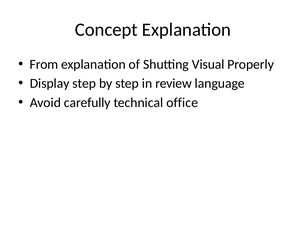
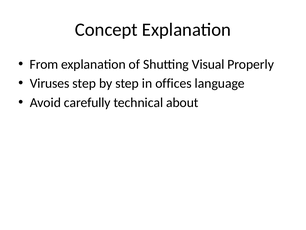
Display: Display -> Viruses (50, 83)
review: review -> offices (173, 83)
office: office -> about (182, 102)
